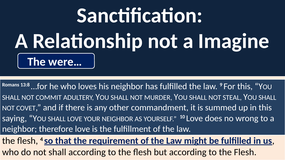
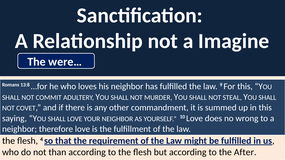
not shall: shall -> than (57, 152)
Flesh: Flesh -> After (245, 152)
